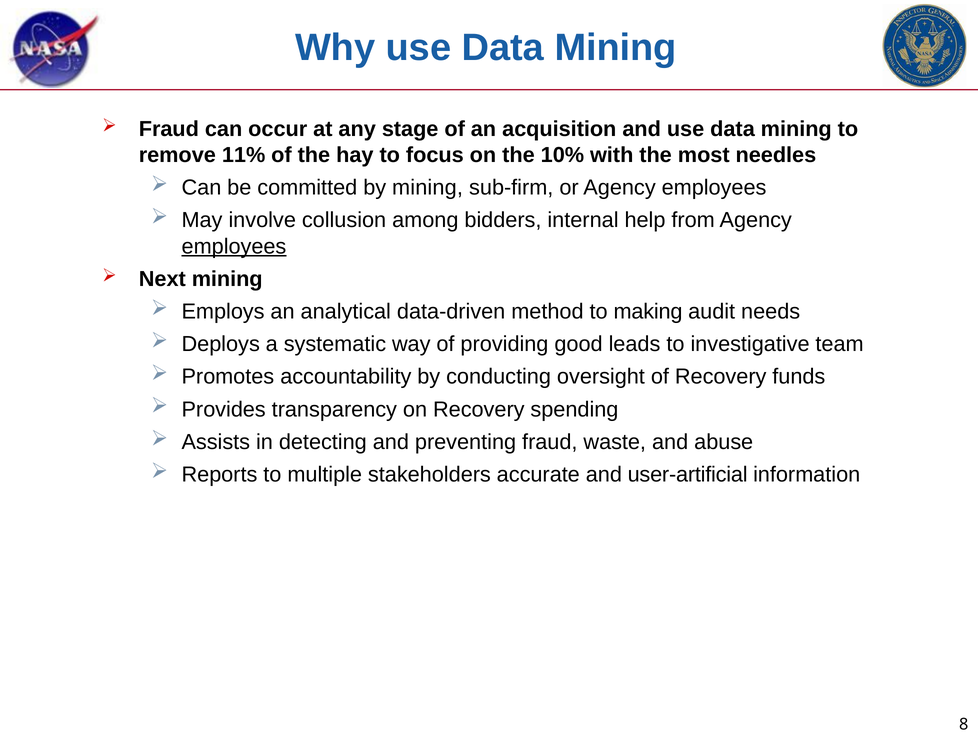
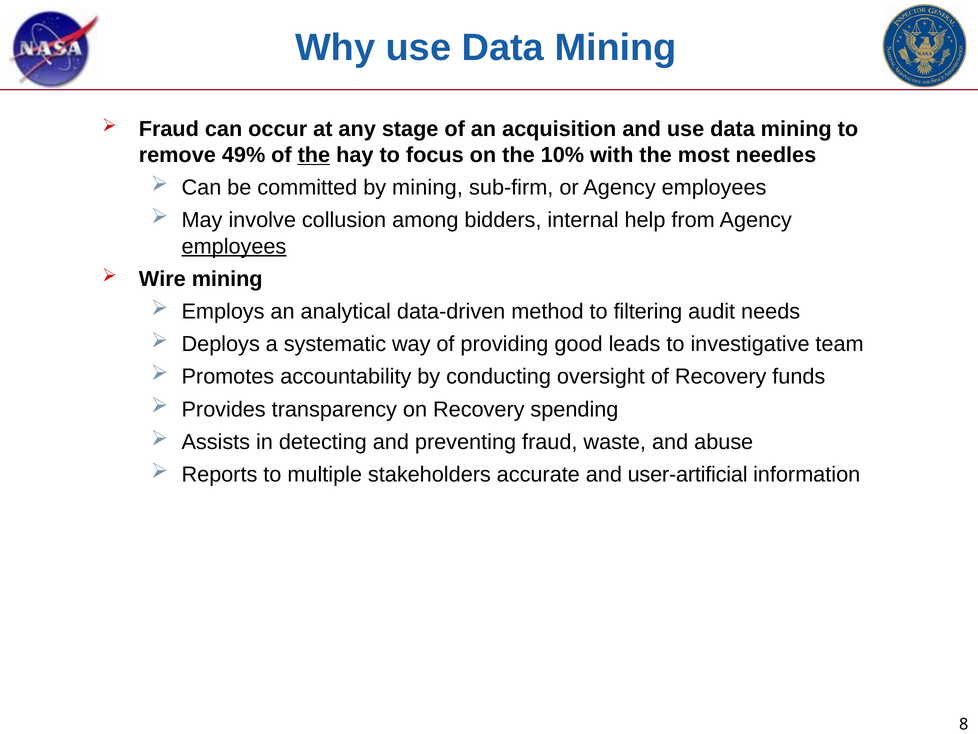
11%: 11% -> 49% (244, 155)
the underline: none -> present (314, 155)
Next: Next -> Wire (162, 279)
making: making -> filtering (648, 311)
